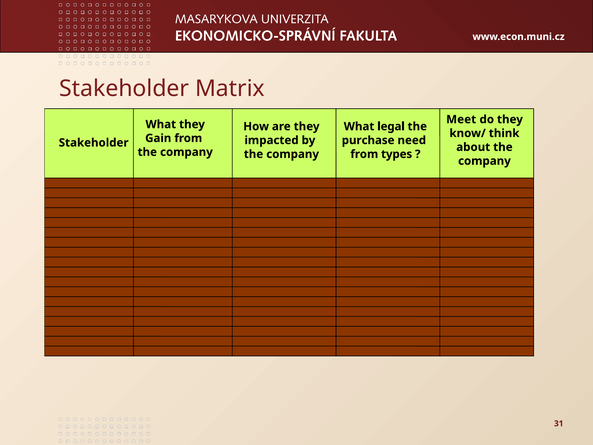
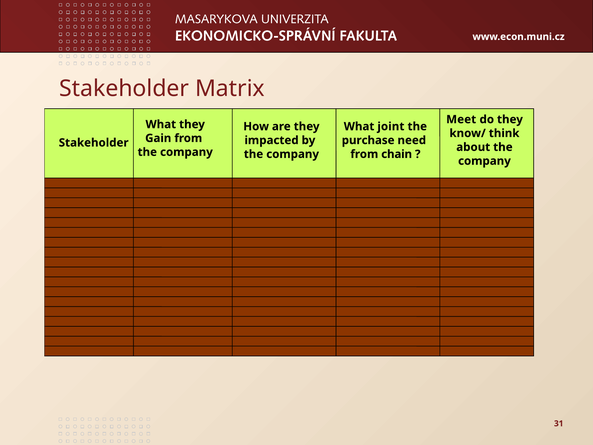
legal: legal -> joint (391, 126)
types: types -> chain (397, 154)
